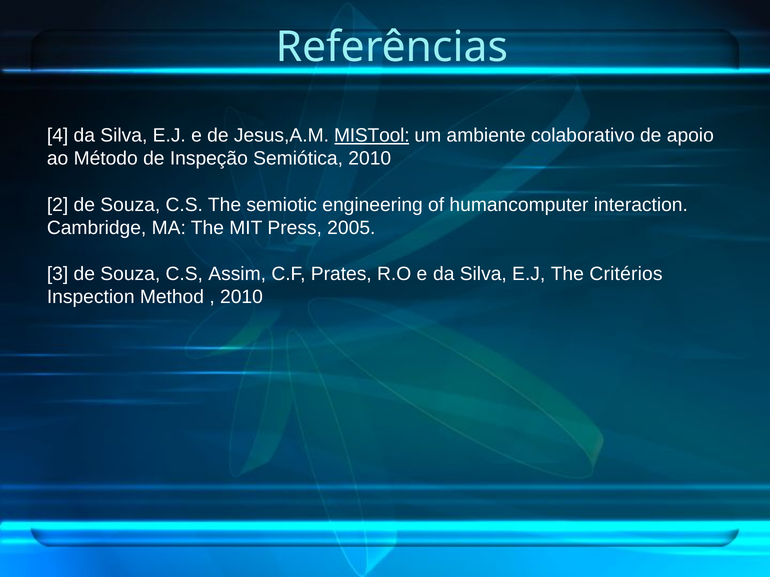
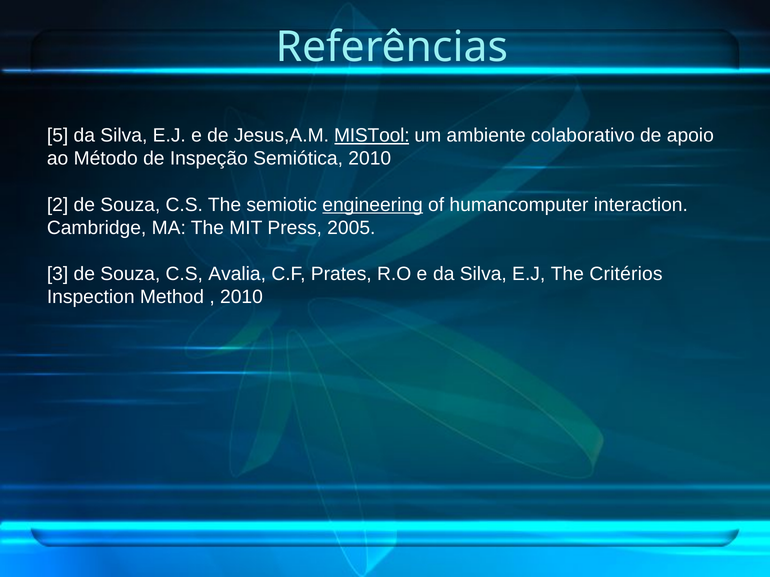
4: 4 -> 5 (58, 136)
engineering underline: none -> present (373, 205)
Assim: Assim -> Avalia (237, 274)
